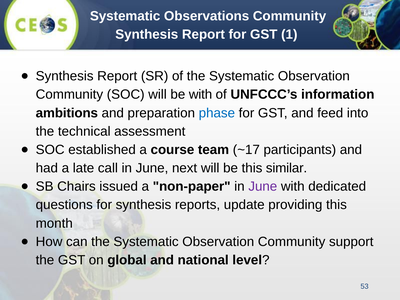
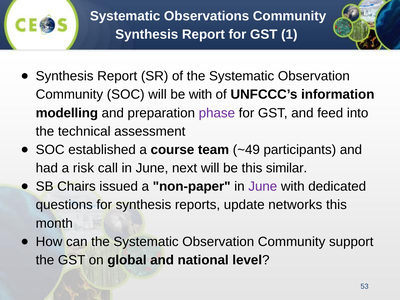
ambitions: ambitions -> modelling (67, 113)
phase colour: blue -> purple (217, 113)
~17: ~17 -> ~49 (246, 150)
late: late -> risk (83, 168)
providing: providing -> networks (295, 205)
